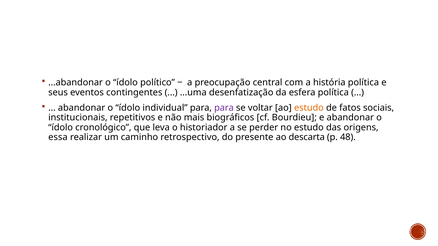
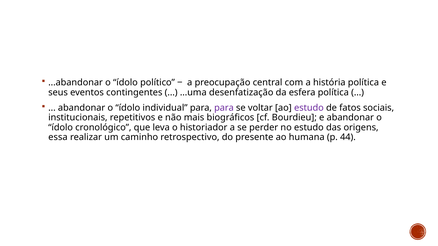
estudo colour: orange -> purple (309, 108)
descarta: descarta -> humana (307, 137)
48: 48 -> 44 (348, 137)
